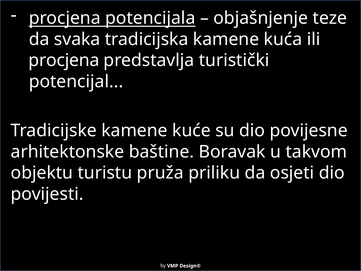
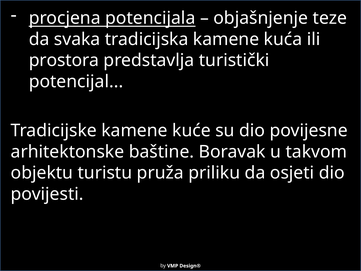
procjena: procjena -> prostora (64, 60)
